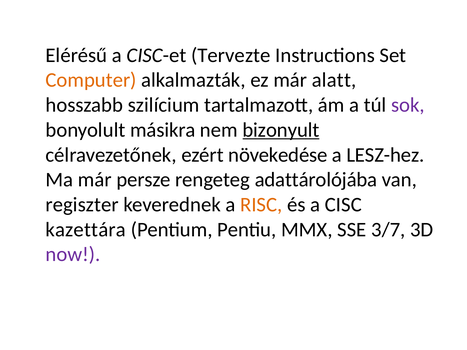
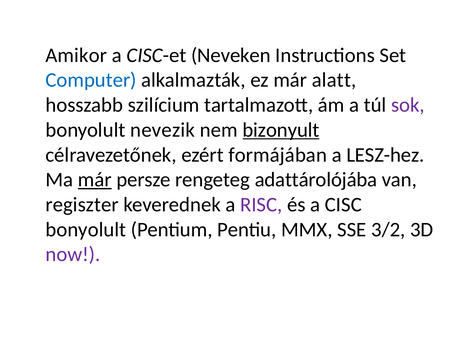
Elérésű: Elérésű -> Amikor (76, 55)
Tervezte: Tervezte -> Neveken (231, 55)
Computer colour: orange -> blue (91, 80)
másikra: másikra -> nevezik (163, 130)
növekedése: növekedése -> formájában (278, 155)
már underline: none -> present (95, 180)
RISC colour: orange -> purple (261, 205)
kazettára: kazettára -> bonyolult (86, 230)
3/7: 3/7 -> 3/2 (388, 230)
